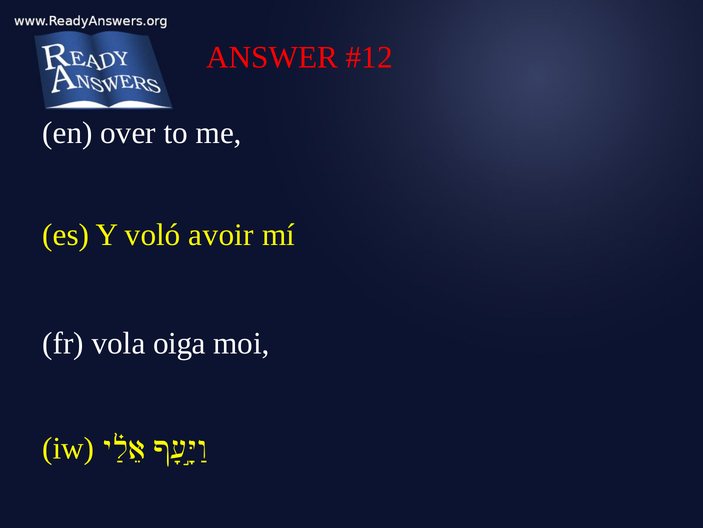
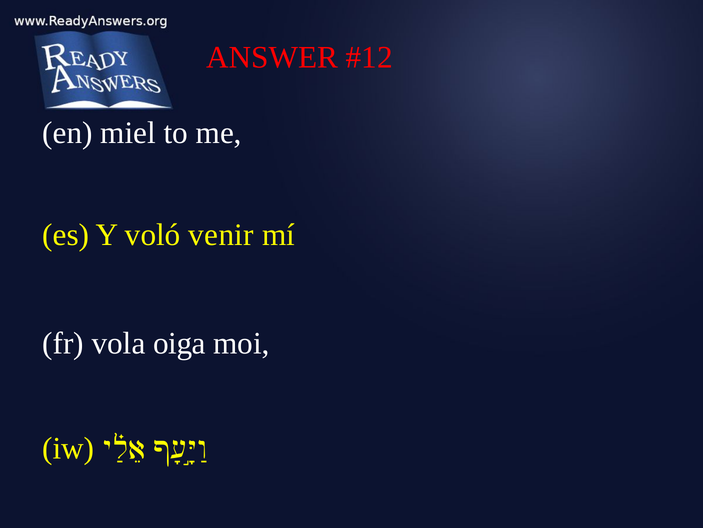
over: over -> miel (128, 133)
avoir: avoir -> venir (221, 235)
